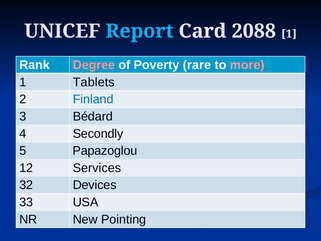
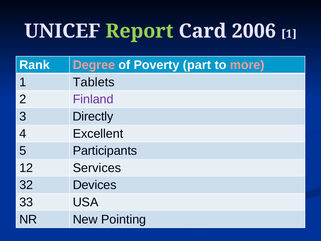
Report colour: light blue -> light green (139, 31)
2088: 2088 -> 2006 (254, 31)
rare: rare -> part (197, 65)
Finland colour: blue -> purple (93, 99)
Bédard: Bédard -> Directly (93, 116)
Secondly: Secondly -> Excellent (98, 133)
Papazoglou: Papazoglou -> Participants (105, 151)
